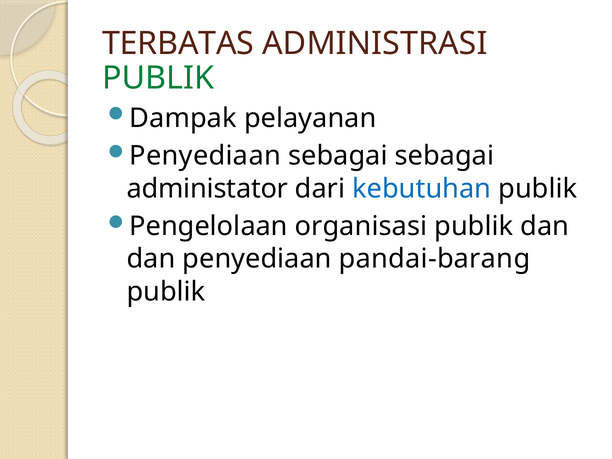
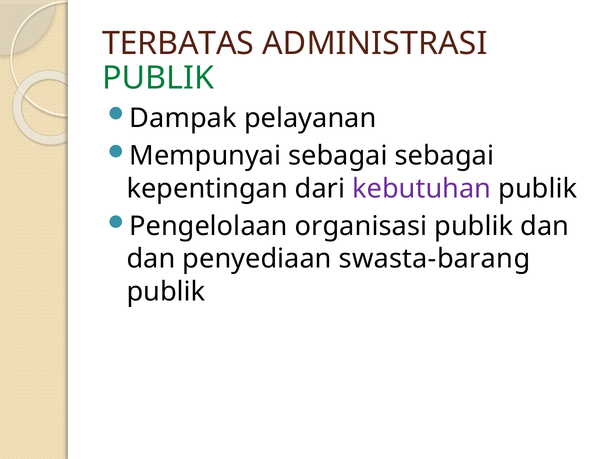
Penyediaan: Penyediaan -> Mempunyai (205, 156)
administator: administator -> kepentingan (207, 189)
kebutuhan colour: blue -> purple (422, 189)
pandai-barang: pandai-barang -> swasta-barang (434, 259)
